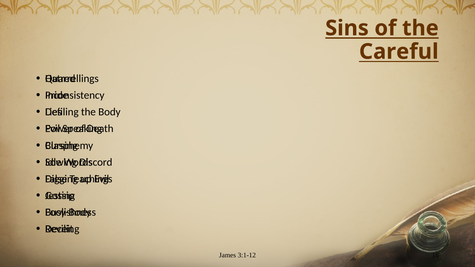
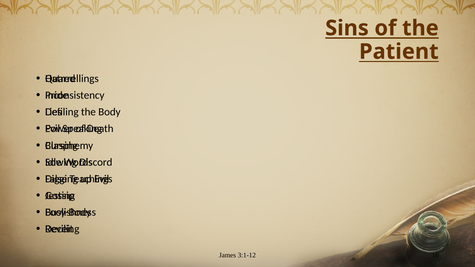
Careful: Careful -> Patient (399, 52)
